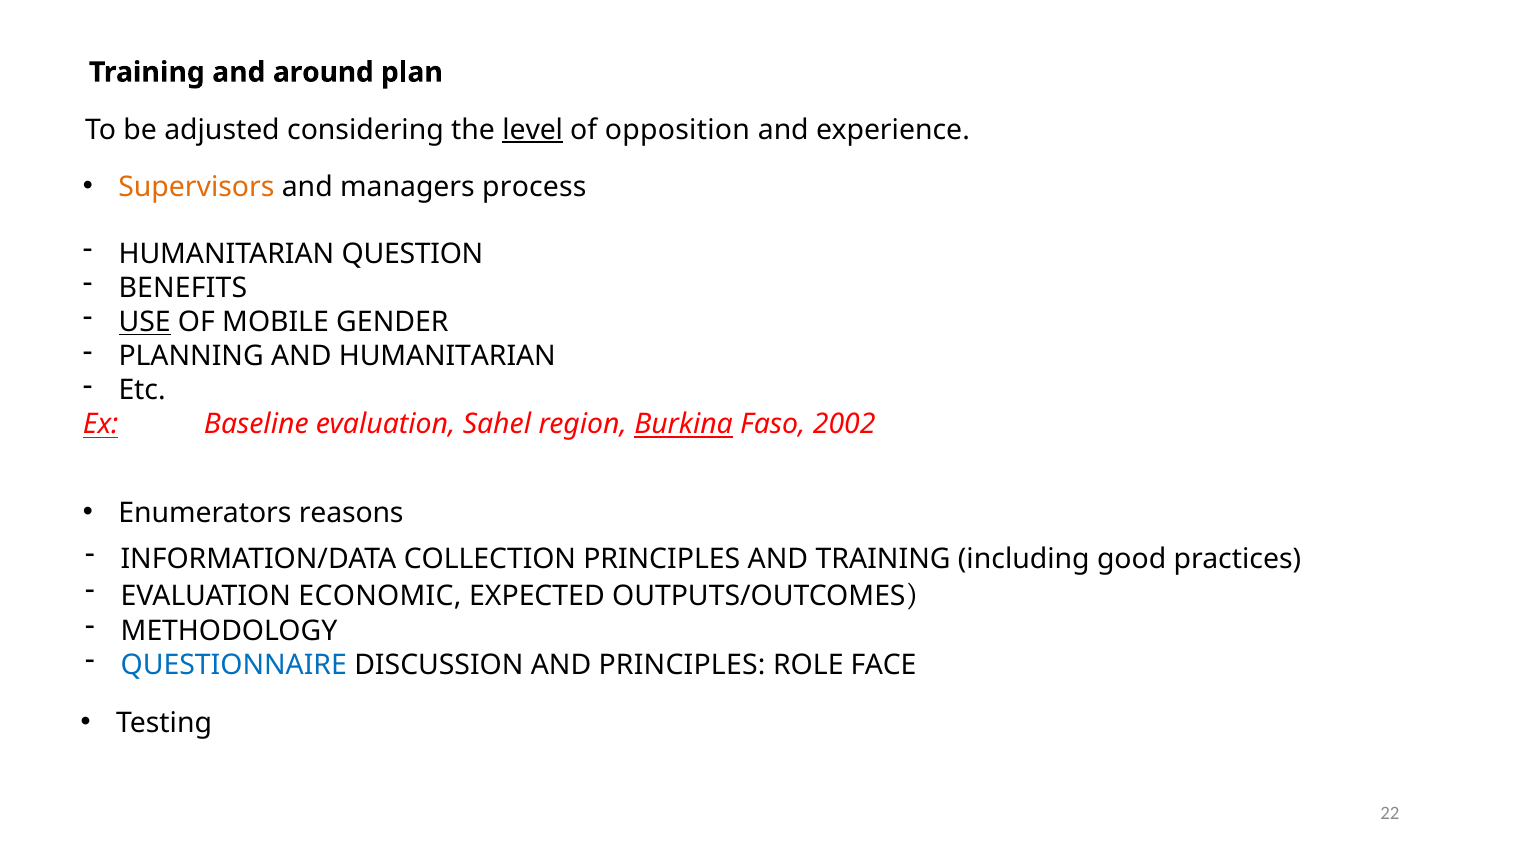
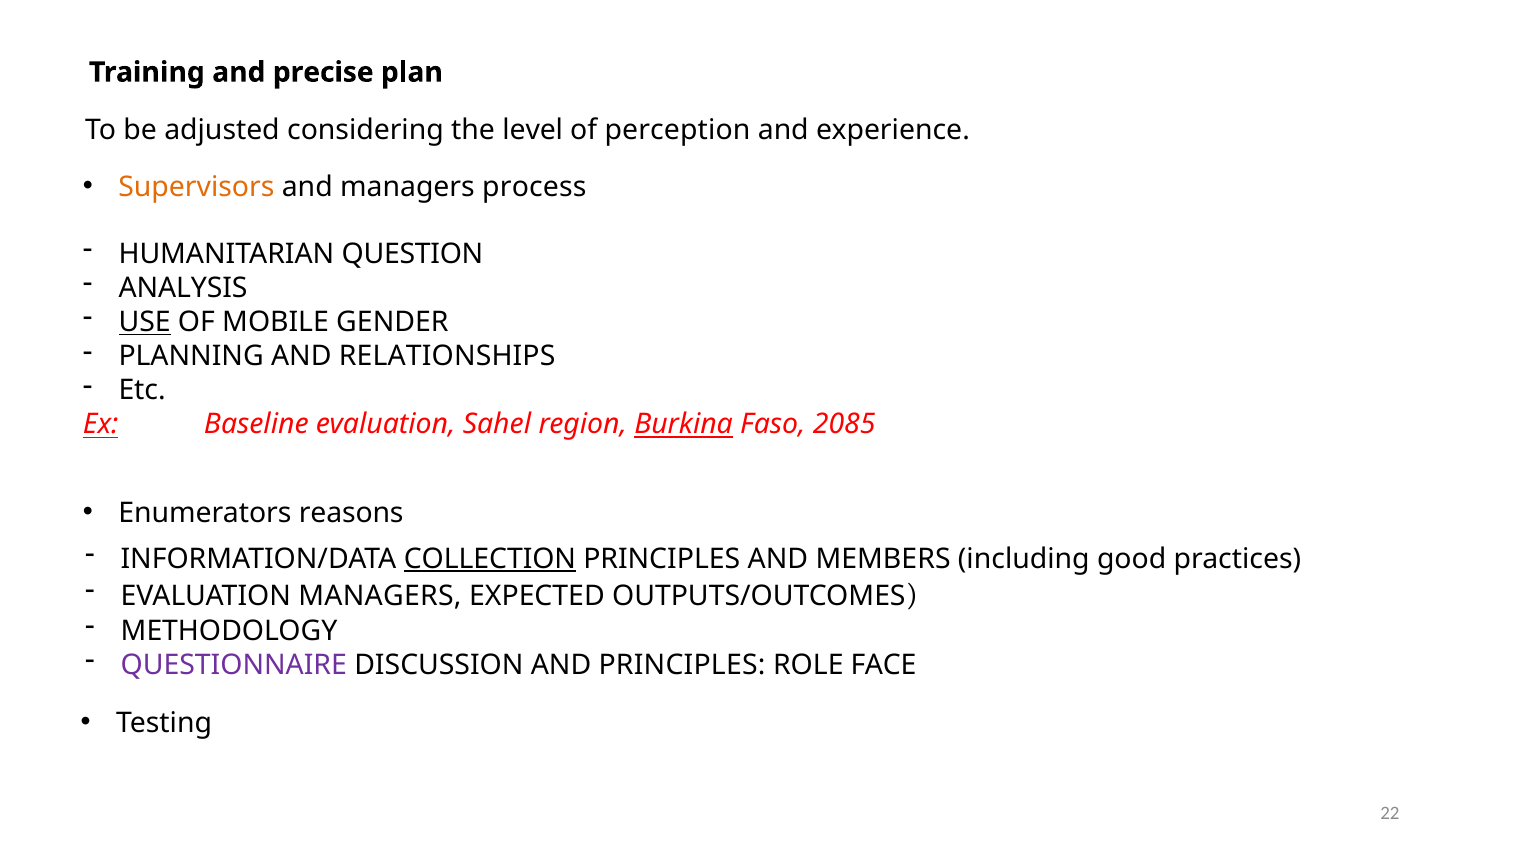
around: around -> precise (323, 72)
level underline: present -> none (533, 130)
opposition: opposition -> perception (678, 130)
BENEFITS: BENEFITS -> ANALYSIS (183, 288)
AND HUMANITARIAN: HUMANITARIAN -> RELATIONSHIPS (447, 356)
2002: 2002 -> 2085 (844, 425)
COLLECTION underline: none -> present (490, 559)
AND TRAINING: TRAINING -> MEMBERS (883, 559)
EVALUATION ECONOMIC: ECONOMIC -> MANAGERS (380, 596)
QUESTIONNAIRE colour: blue -> purple (234, 665)
